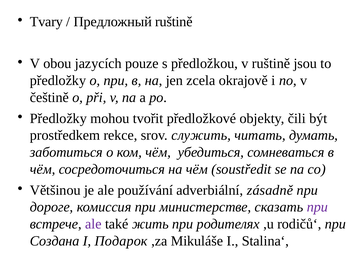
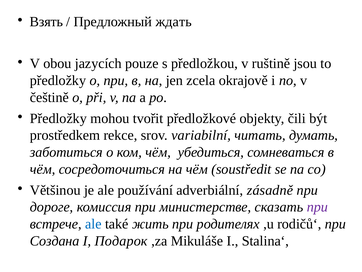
Tvary: Tvary -> Взять (46, 22)
Предложный ruštině: ruštině -> ждать (174, 22)
служить: служить -> variabilní (201, 135)
ale colour: purple -> blue (93, 224)
